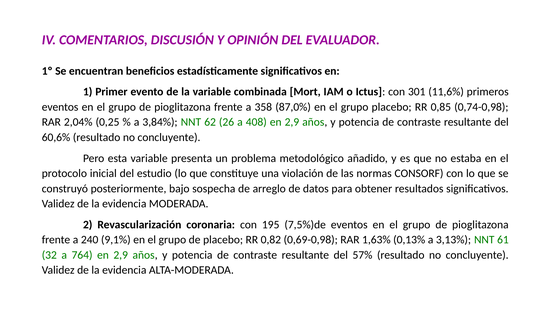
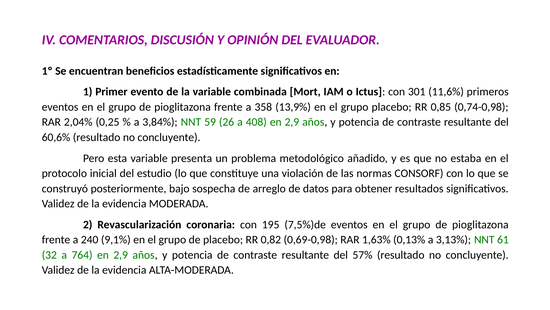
87,0%: 87,0% -> 13,9% (293, 107)
62: 62 -> 59 (210, 122)
